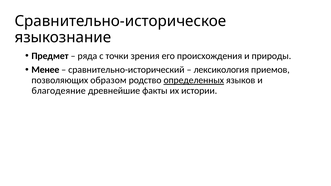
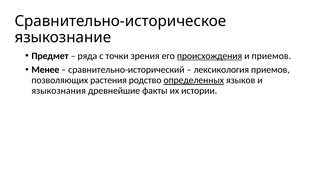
происхождения underline: none -> present (210, 56)
и природы: природы -> приемов (271, 56)
образом: образом -> растения (108, 80)
благодеяние: благодеяние -> языкознания (59, 91)
